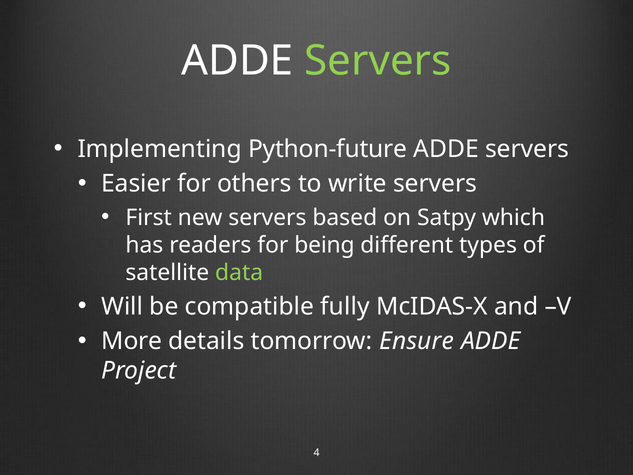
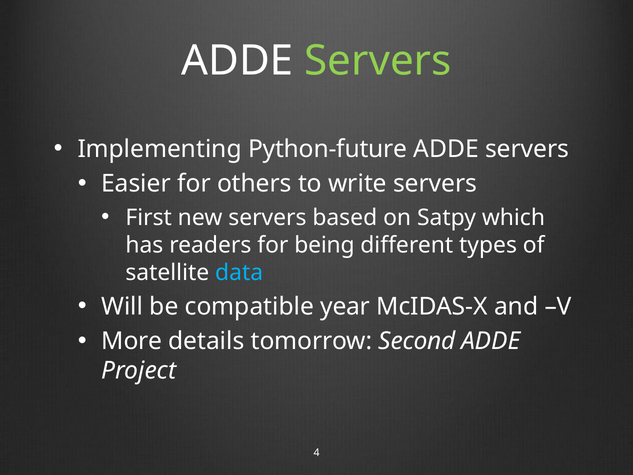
data colour: light green -> light blue (239, 272)
fully: fully -> year (345, 306)
Ensure: Ensure -> Second (417, 341)
